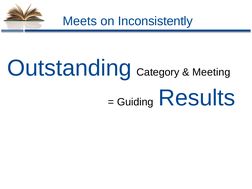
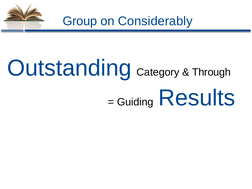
Meets: Meets -> Group (80, 21)
Inconsistently: Inconsistently -> Considerably (155, 21)
Meeting: Meeting -> Through (211, 72)
